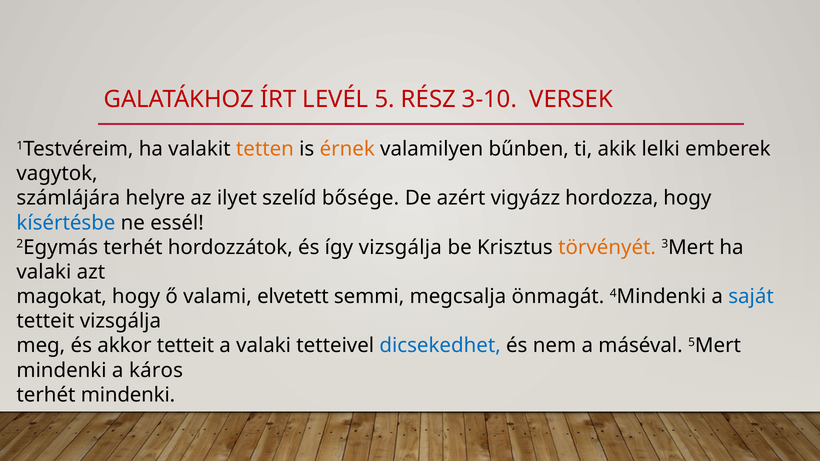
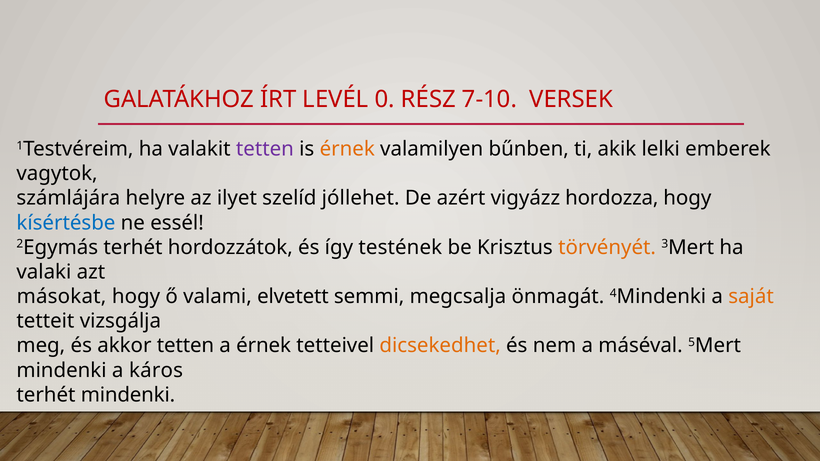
5: 5 -> 0 (385, 100)
3-10: 3-10 -> 7-10 (489, 100)
tetten colour: orange -> purple (265, 149)
bősége: bősége -> jóllehet (361, 198)
így vizsgálja: vizsgálja -> testének (400, 247)
magokat: magokat -> másokat (61, 297)
saját colour: blue -> orange (751, 297)
akkor tetteit: tetteit -> tetten (186, 346)
a valaki: valaki -> érnek (264, 346)
dicsekedhet colour: blue -> orange (440, 346)
